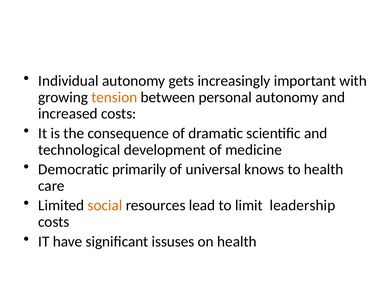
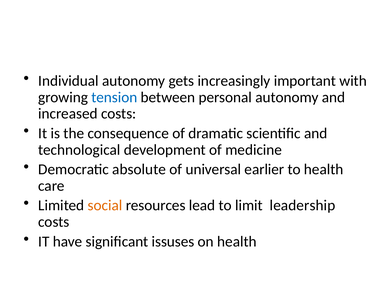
tension colour: orange -> blue (114, 97)
primarily: primarily -> absolute (139, 169)
knows: knows -> earlier (264, 169)
